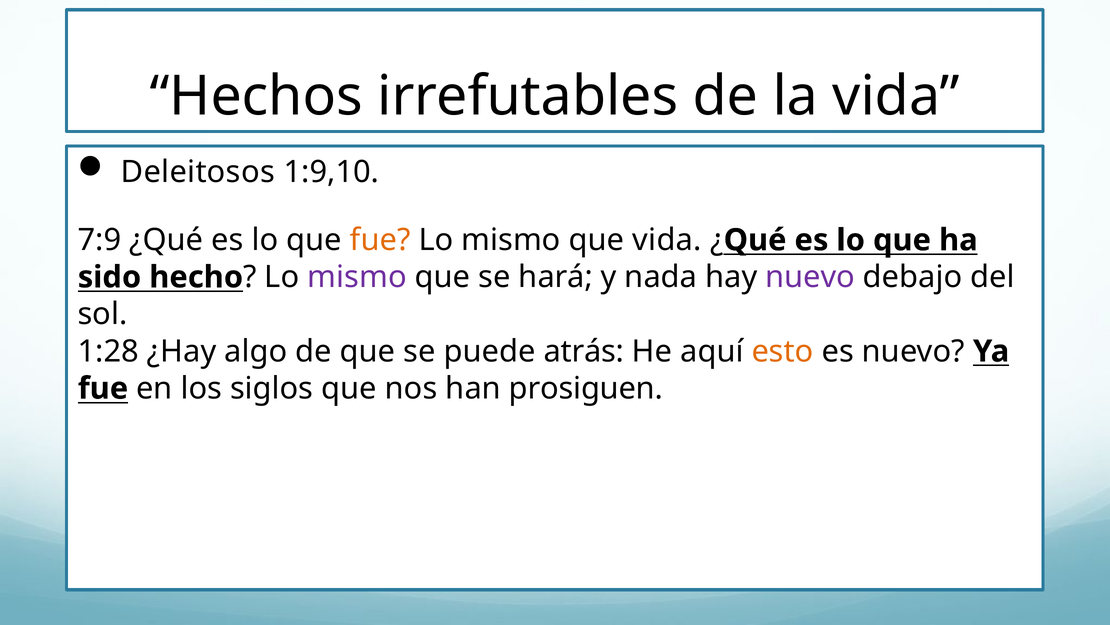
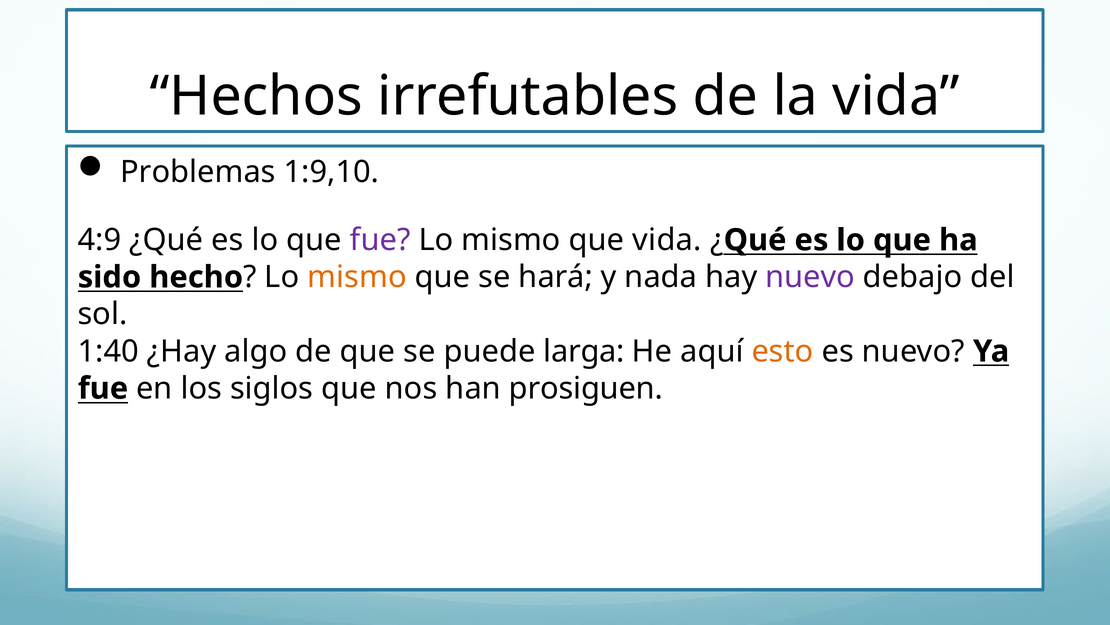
Deleitosos: Deleitosos -> Problemas (198, 172)
7:9: 7:9 -> 4:9 (100, 240)
fue colour: orange -> purple (380, 240)
mismo colour: purple -> orange (357, 277)
1:28: 1:28 -> 1:40 (108, 351)
atrás: atrás -> larga (584, 351)
